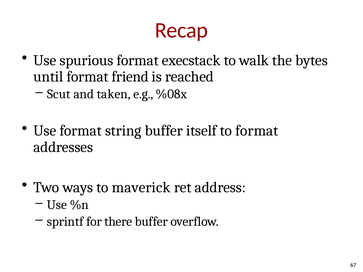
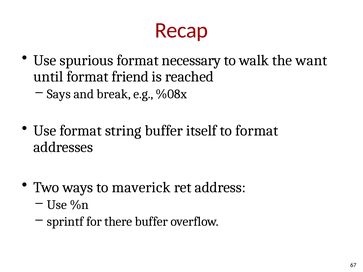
execstack: execstack -> necessary (191, 60)
bytes: bytes -> want (311, 60)
Scut: Scut -> Says (59, 94)
taken: taken -> break (114, 94)
